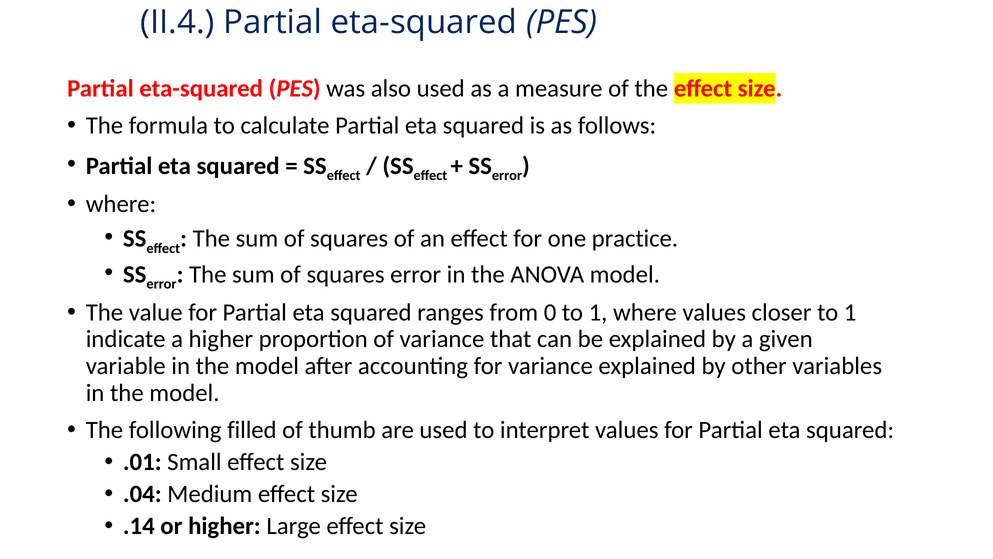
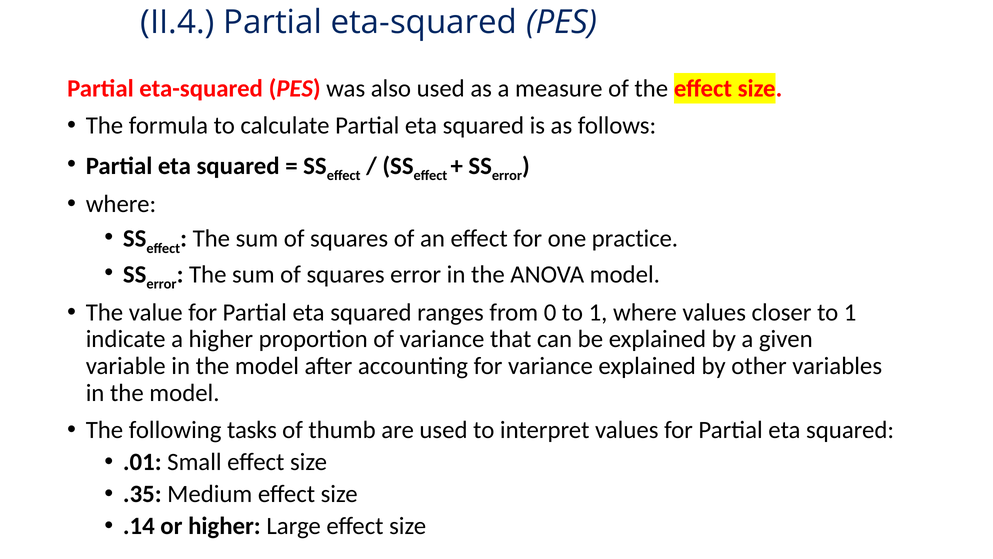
filled: filled -> tasks (252, 430)
.04: .04 -> .35 (142, 494)
